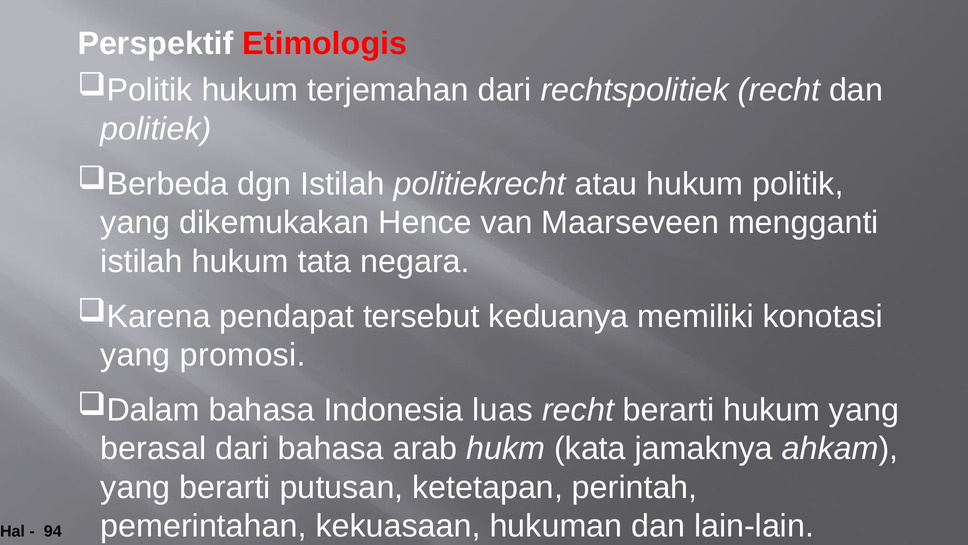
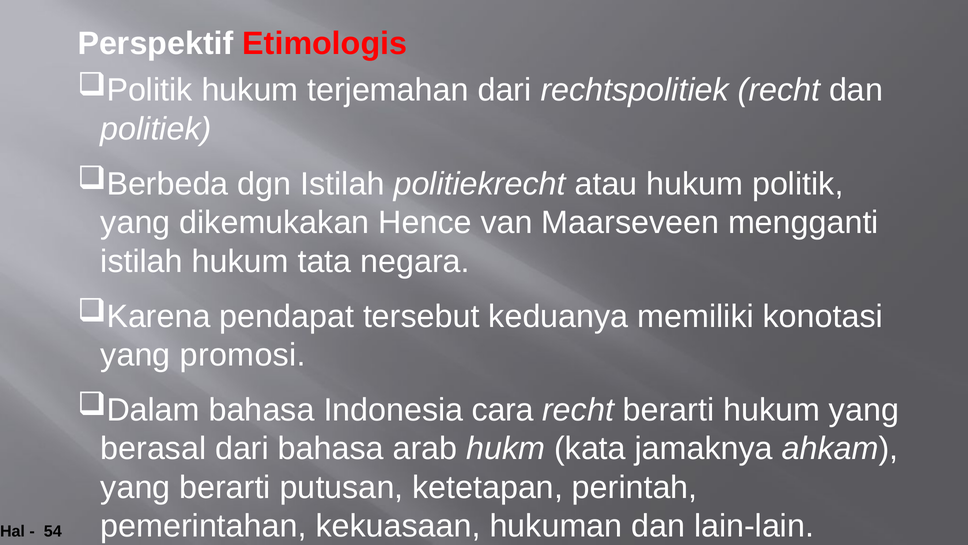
luas: luas -> cara (503, 410)
94: 94 -> 54 (53, 531)
